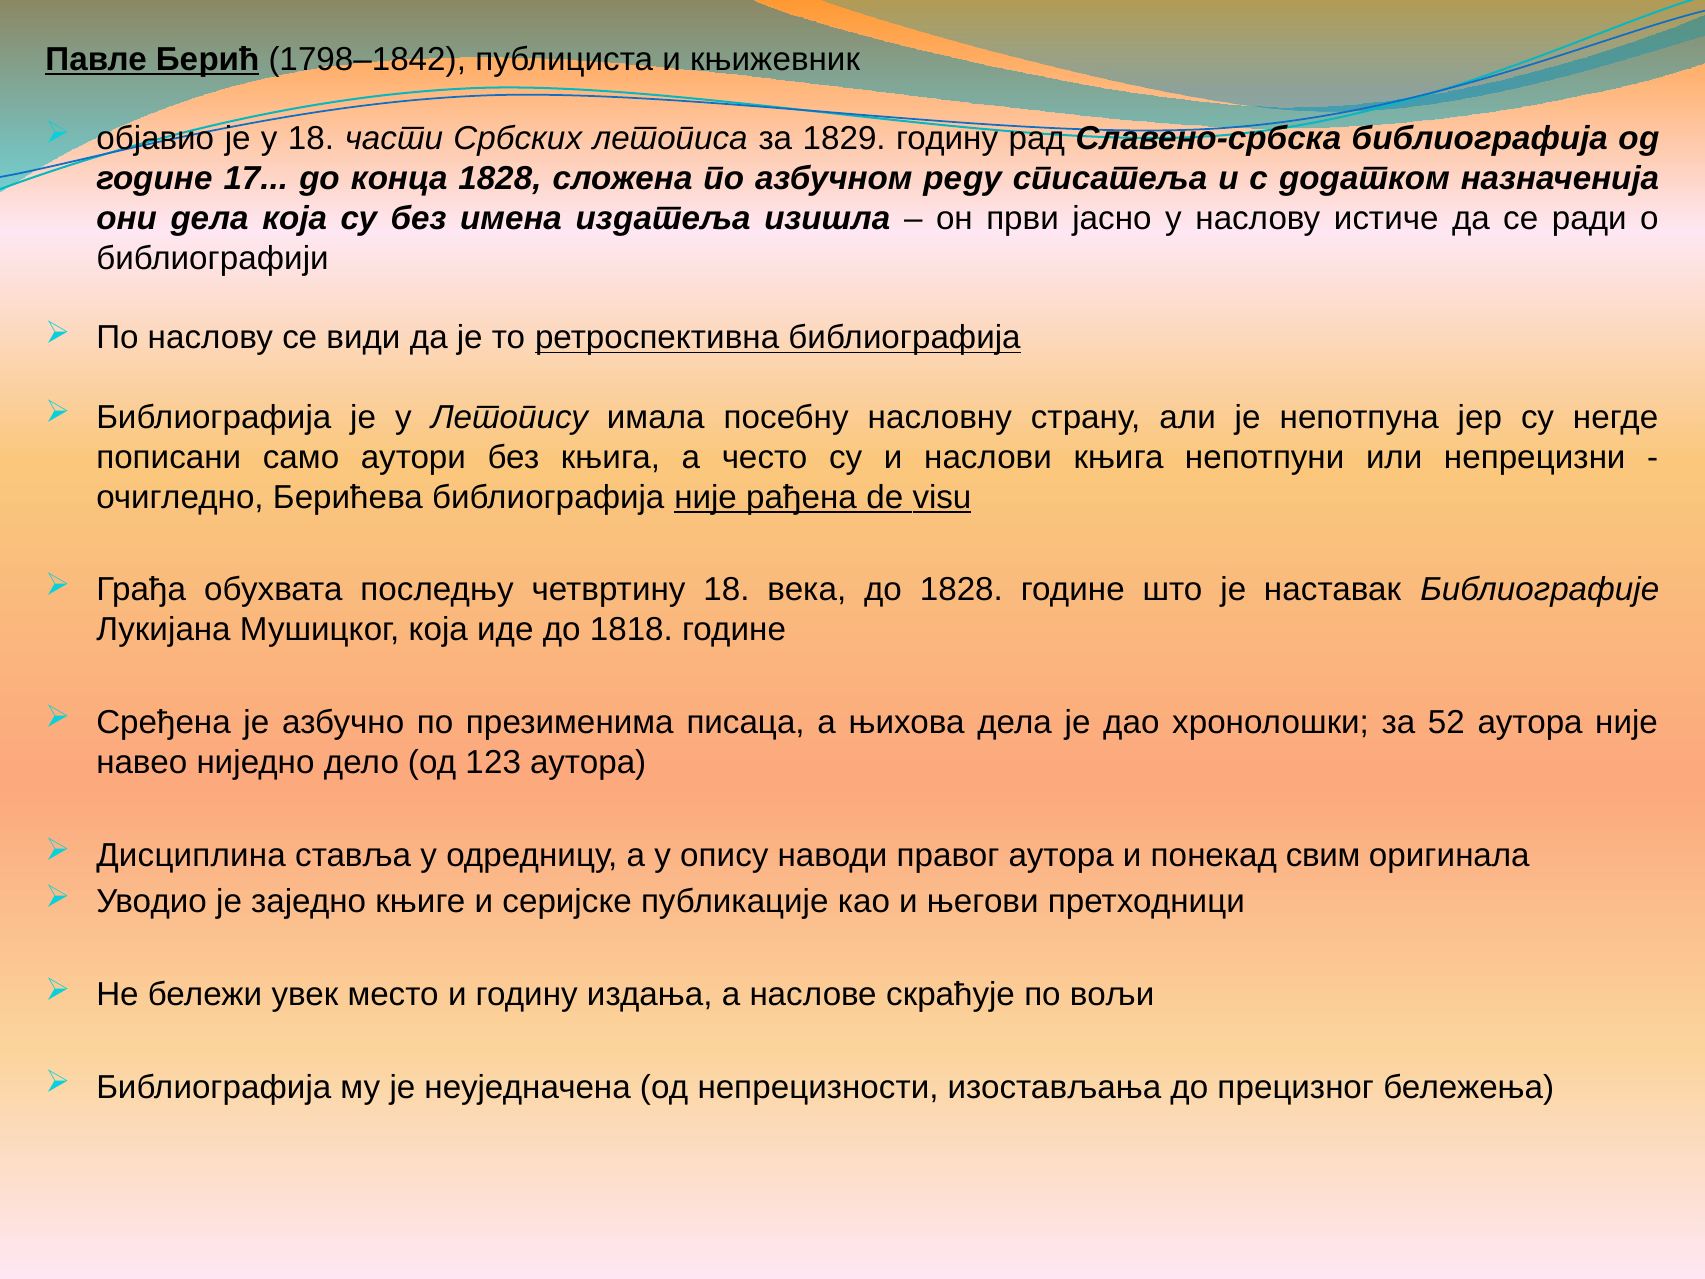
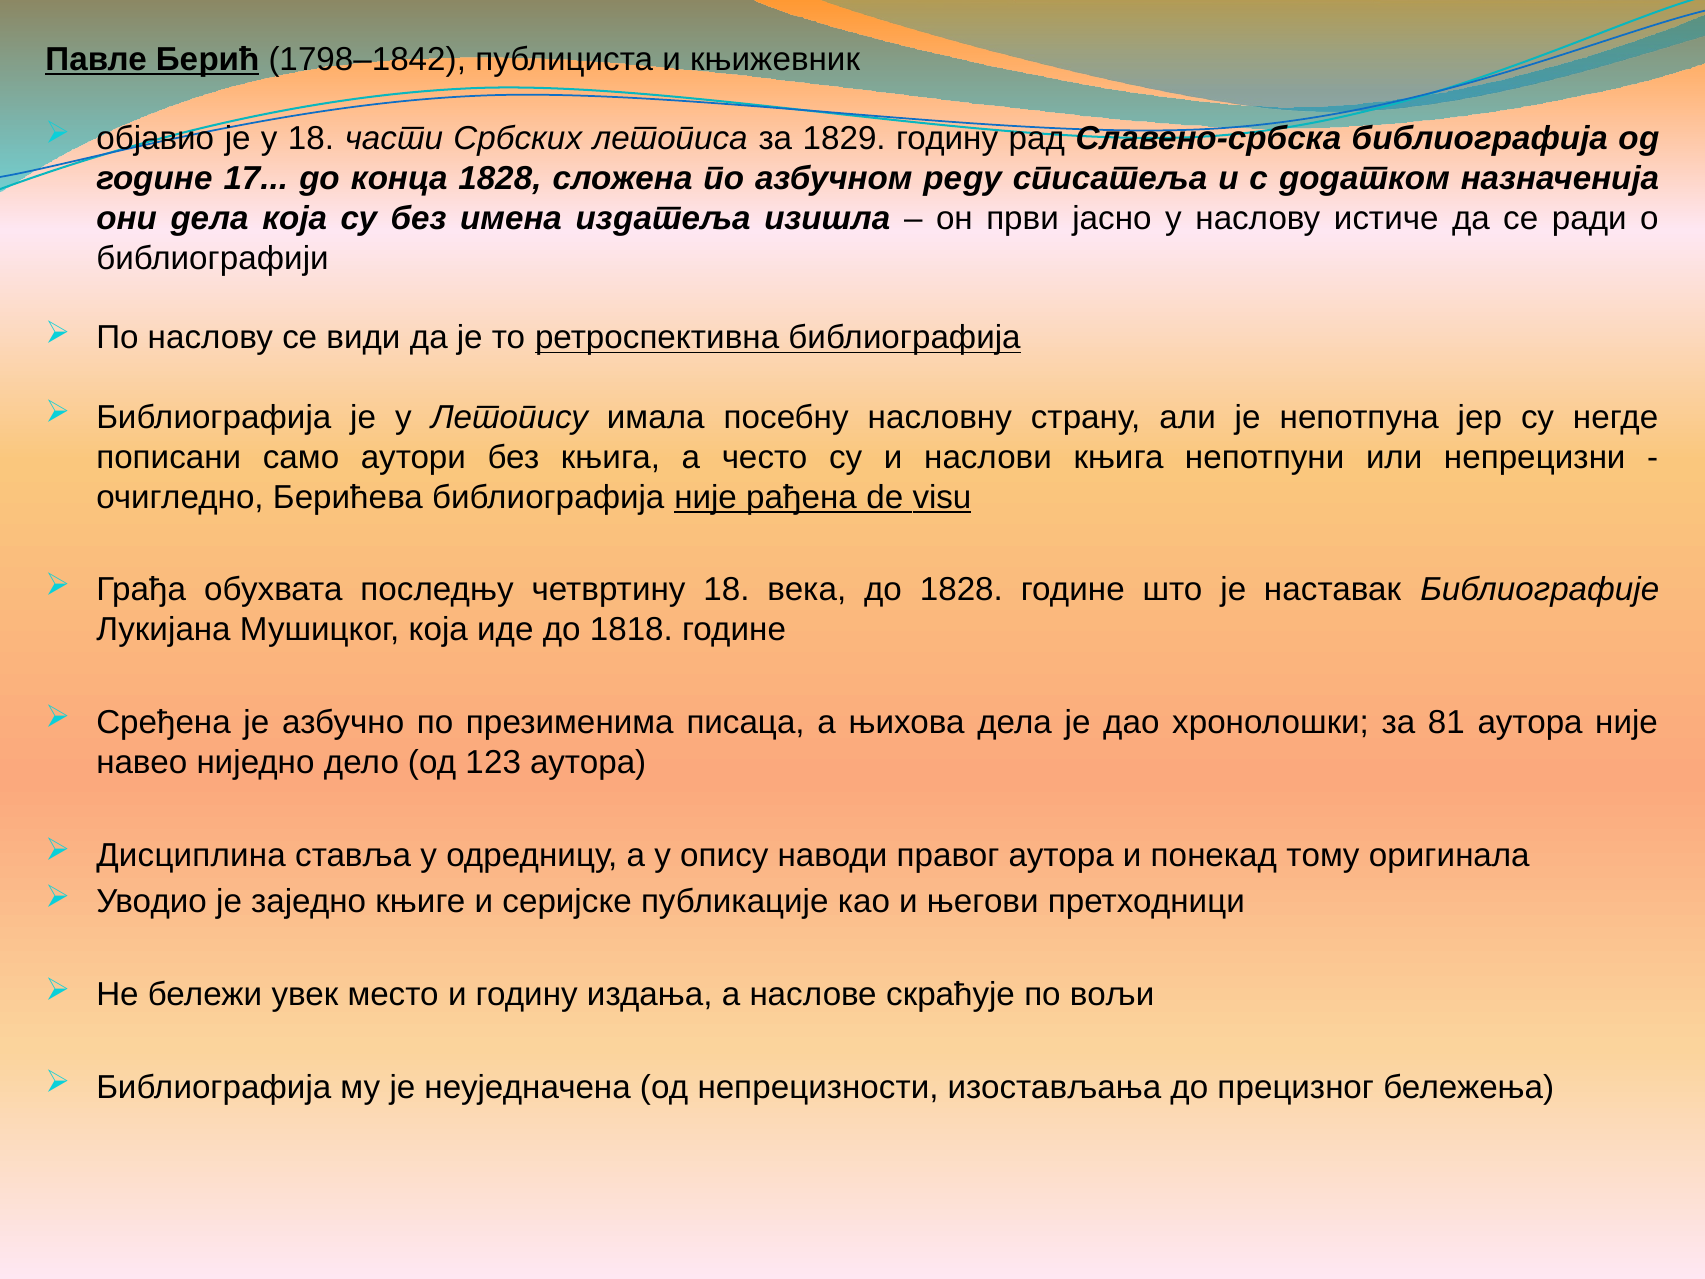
52: 52 -> 81 (1446, 723)
свим: свим -> тому (1323, 855)
